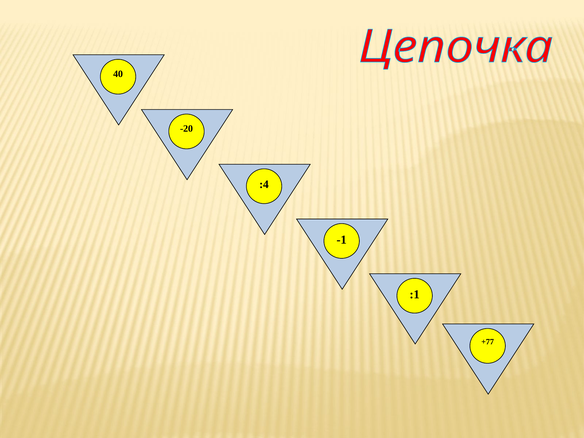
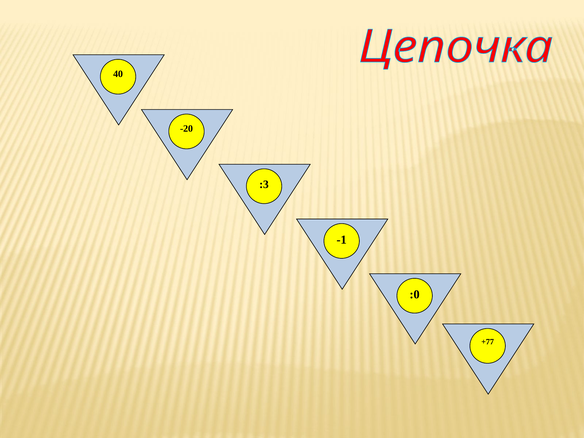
:4: :4 -> :3 (264, 184)
:1: :1 -> :0 (415, 294)
